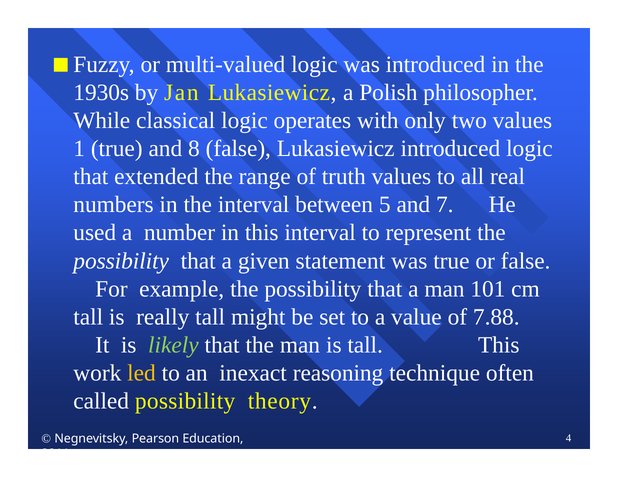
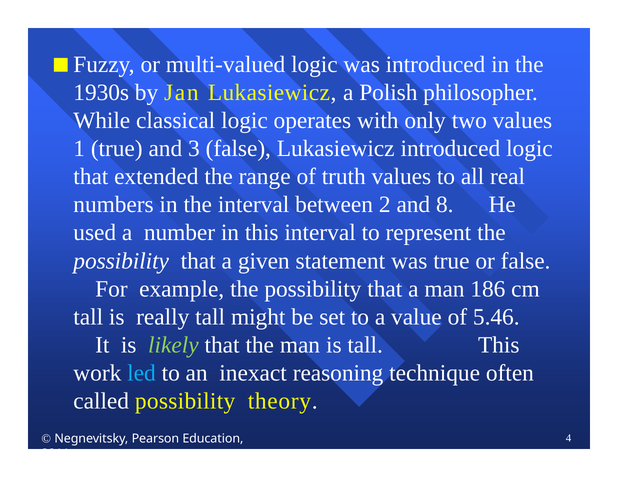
8: 8 -> 3 (194, 149)
5: 5 -> 2 (385, 205)
7: 7 -> 8 (445, 205)
101: 101 -> 186 (488, 289)
7.88: 7.88 -> 5.46 (496, 317)
led colour: yellow -> light blue (142, 373)
